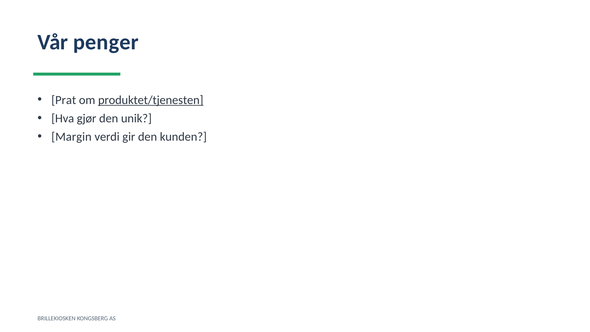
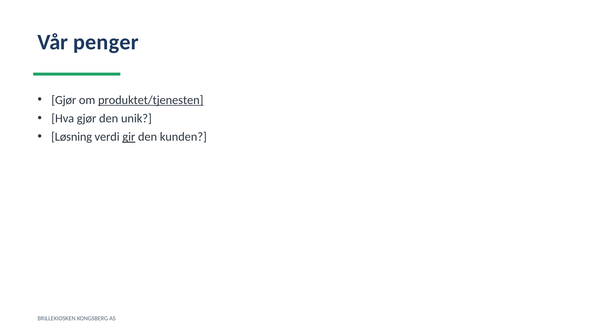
Prat: Prat -> Gjør (64, 100)
Margin: Margin -> Løsning (72, 137)
gir underline: none -> present (129, 137)
